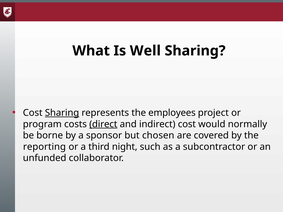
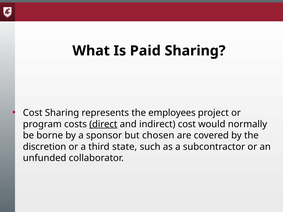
Well: Well -> Paid (145, 51)
Sharing underline: present -> none (62, 113)
reporting: reporting -> discretion (45, 147)
night: night -> state (125, 147)
